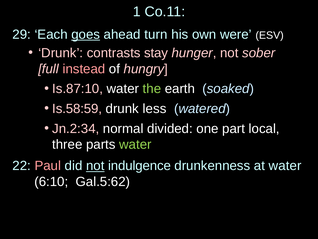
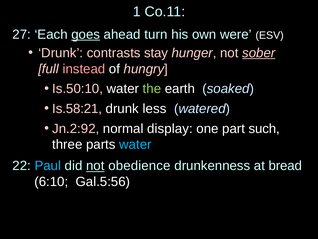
29: 29 -> 27 (22, 34)
sober underline: none -> present (259, 53)
Is.87:10: Is.87:10 -> Is.50:10 (78, 89)
Is.58:59: Is.58:59 -> Is.58:21 (77, 109)
Jn.2:34: Jn.2:34 -> Jn.2:92 (76, 128)
divided: divided -> display (170, 128)
local: local -> such (264, 128)
water colour: light green -> light blue (135, 144)
Paul colour: pink -> light blue (48, 166)
indulgence: indulgence -> obedience (139, 166)
at water: water -> bread (285, 166)
Gal.5:62: Gal.5:62 -> Gal.5:56 (103, 181)
